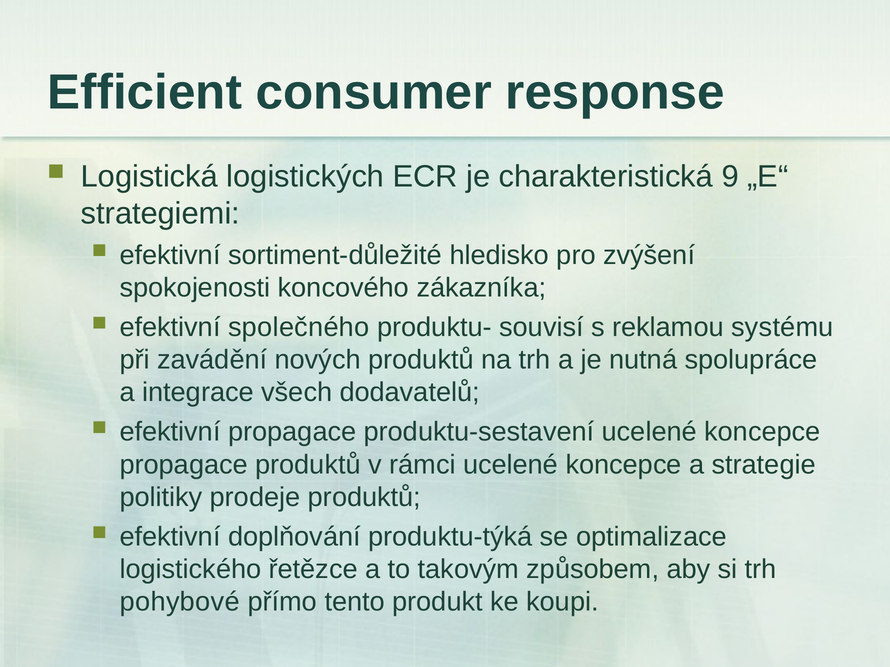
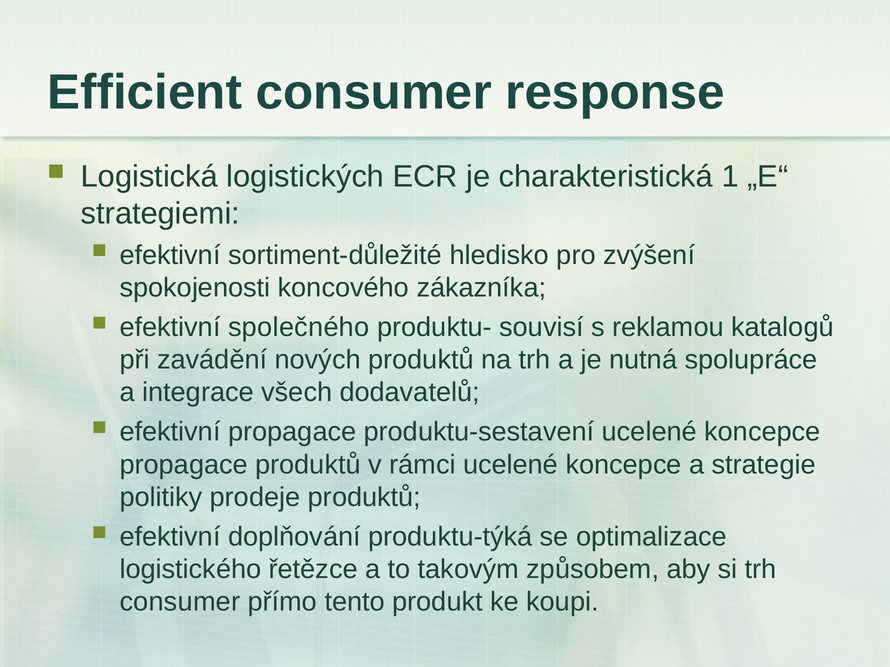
9: 9 -> 1 (730, 177)
systému: systému -> katalogů (782, 328)
pohybové: pohybové -> consumer (180, 602)
